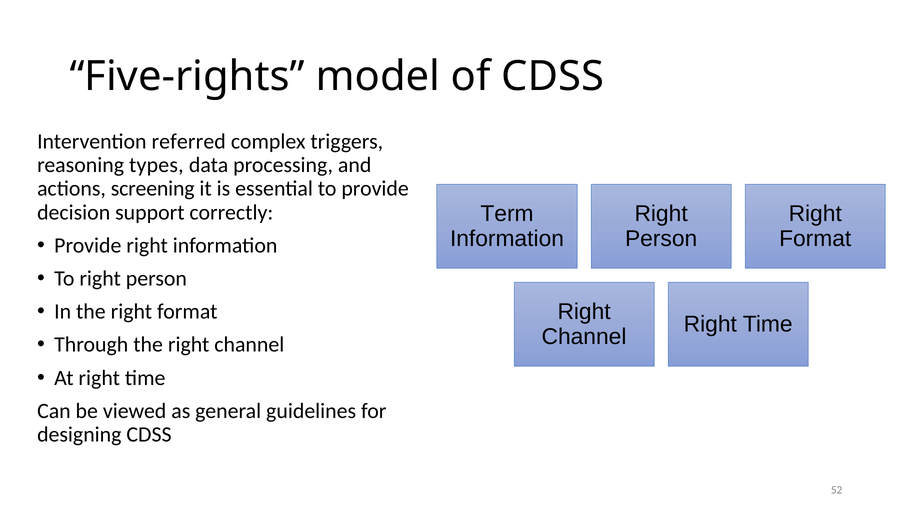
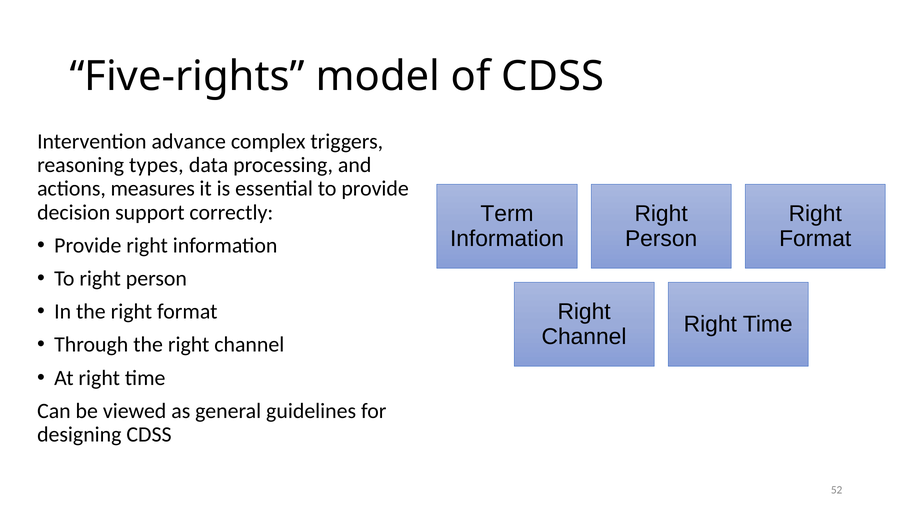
referred: referred -> advance (189, 142)
screening: screening -> measures (153, 189)
